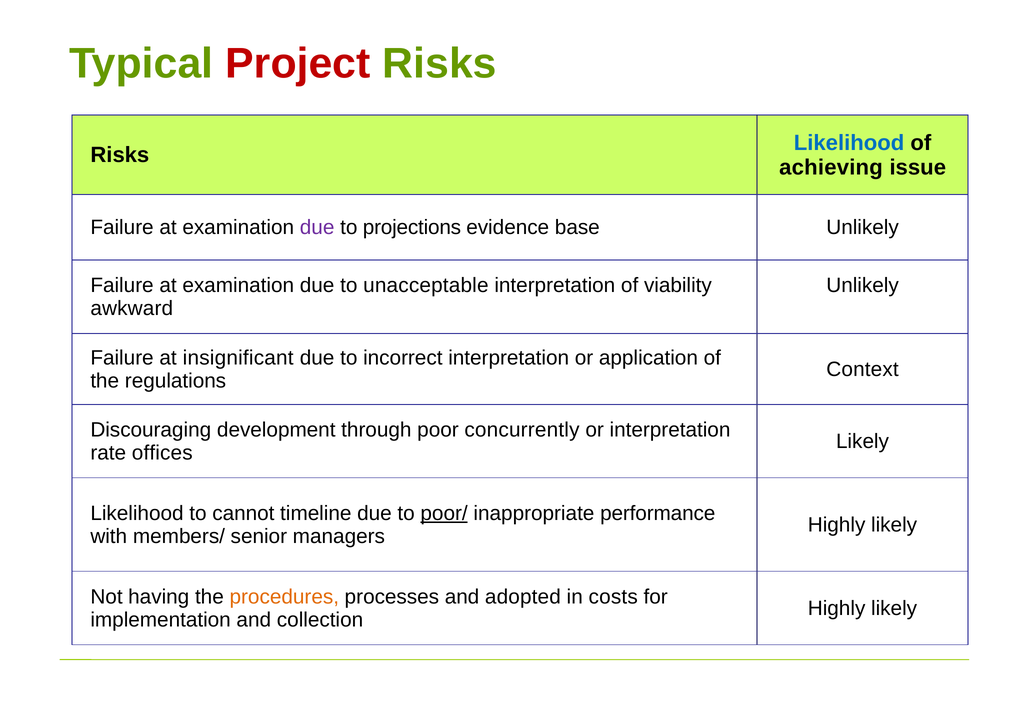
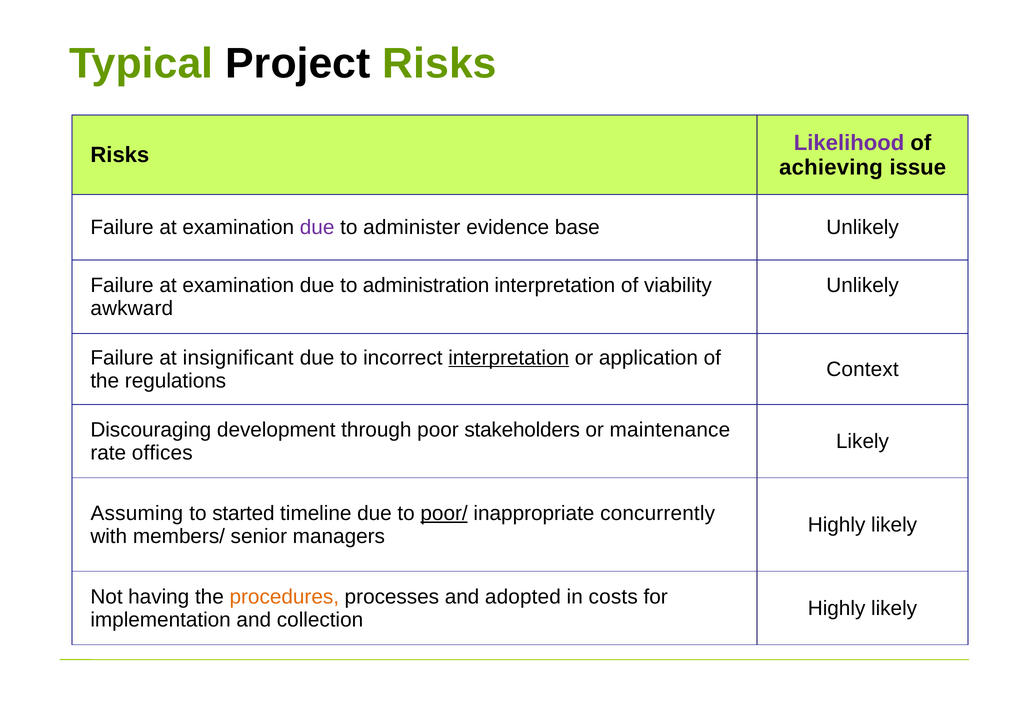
Project colour: red -> black (298, 63)
Likelihood colour: blue -> purple (849, 143)
projections: projections -> administer (412, 228)
unacceptable: unacceptable -> administration (426, 286)
interpretation underline: none -> present (509, 358)
concurrently: concurrently -> stakeholders (522, 430)
or interpretation: interpretation -> maintenance (670, 430)
Likelihood: Likelihood -> Assuming (137, 514)
cannot: cannot -> started (243, 514)
performance: performance -> concurrently (658, 514)
